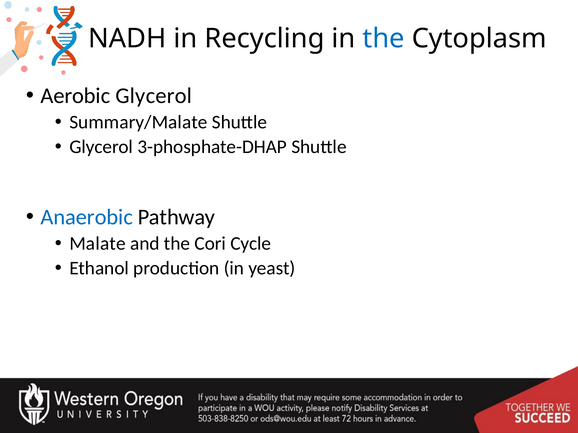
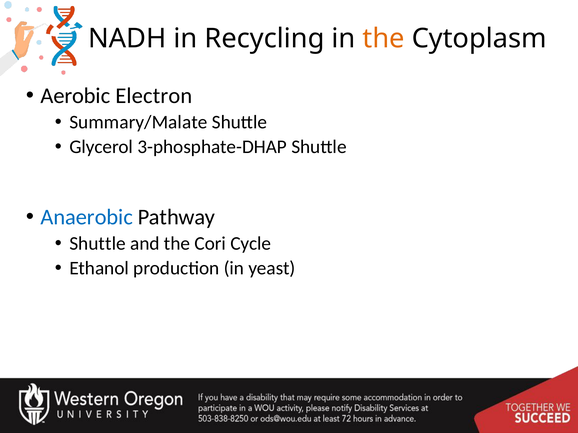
the colour: blue -> orange (384, 39)
Aerobic Glycerol: Glycerol -> Electron (154, 96)
Malate: Malate -> Shuttle (98, 244)
